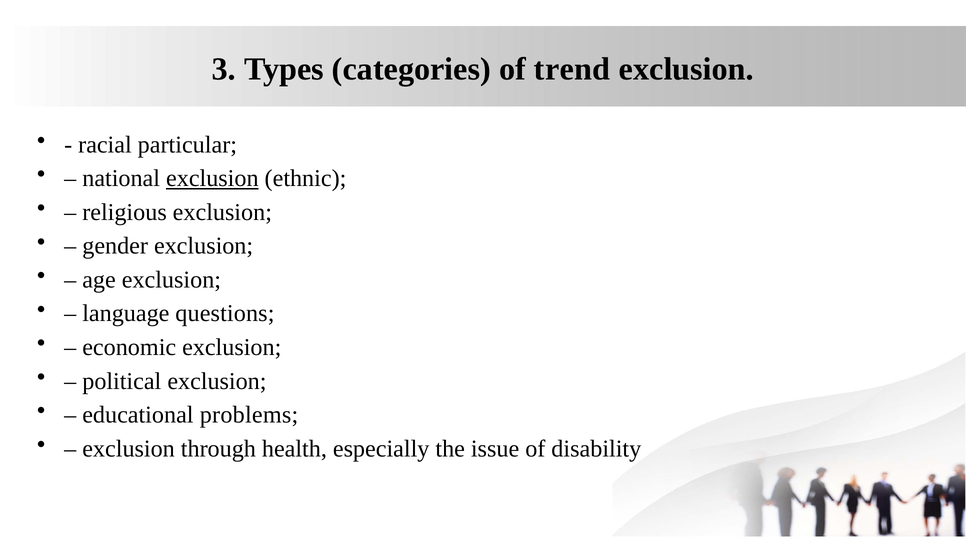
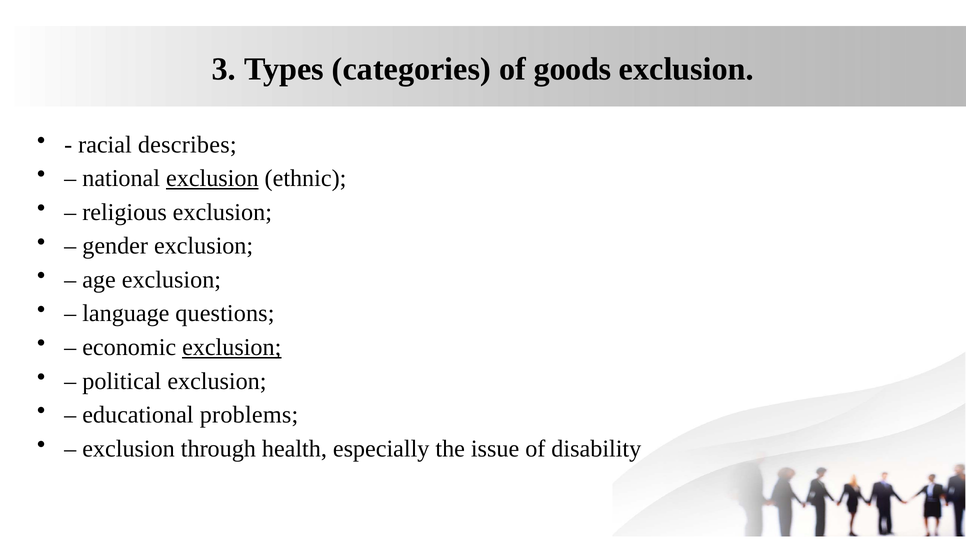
trend: trend -> goods (572, 69)
particular: particular -> describes (187, 145)
exclusion underline: none -> present (232, 348)
